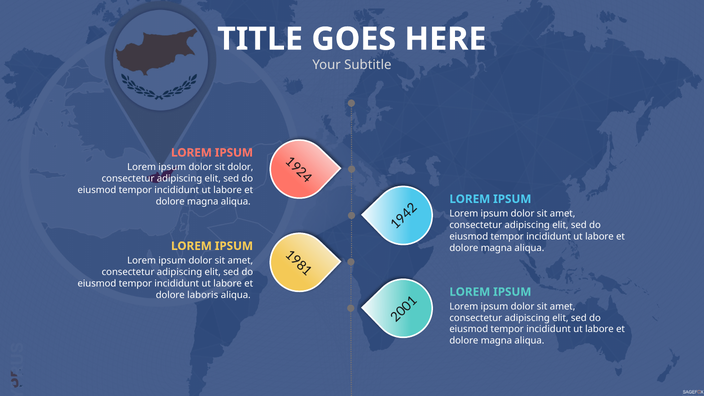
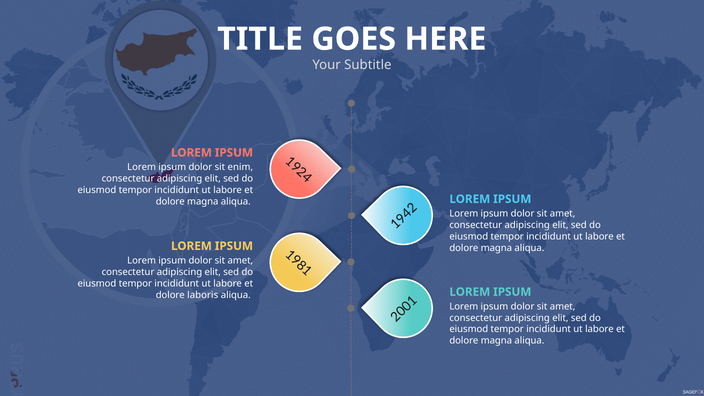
sit dolor: dolor -> enim (240, 167)
